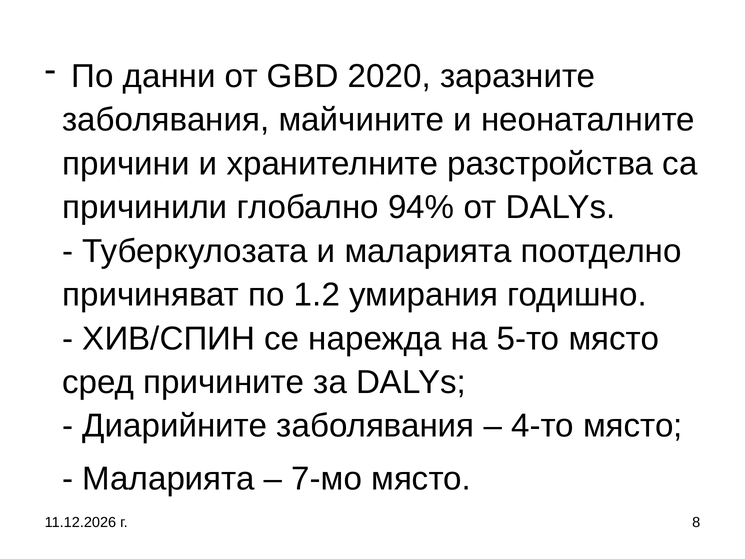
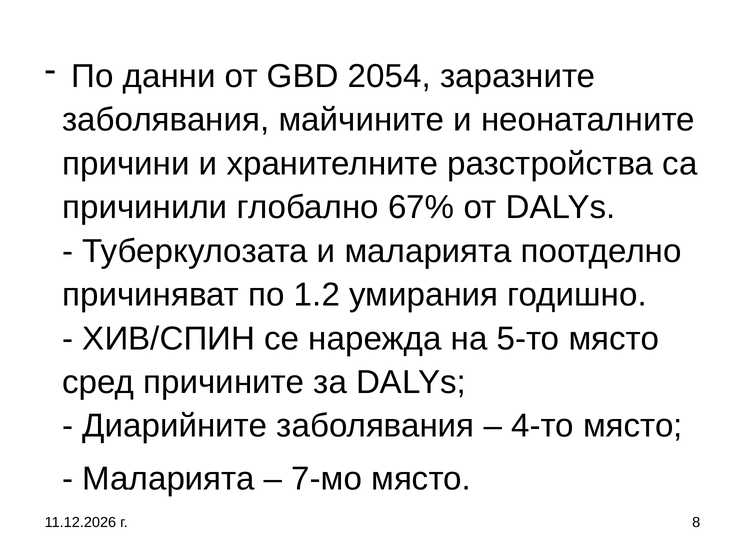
2020: 2020 -> 2054 (389, 76)
94%: 94% -> 67% (421, 207)
